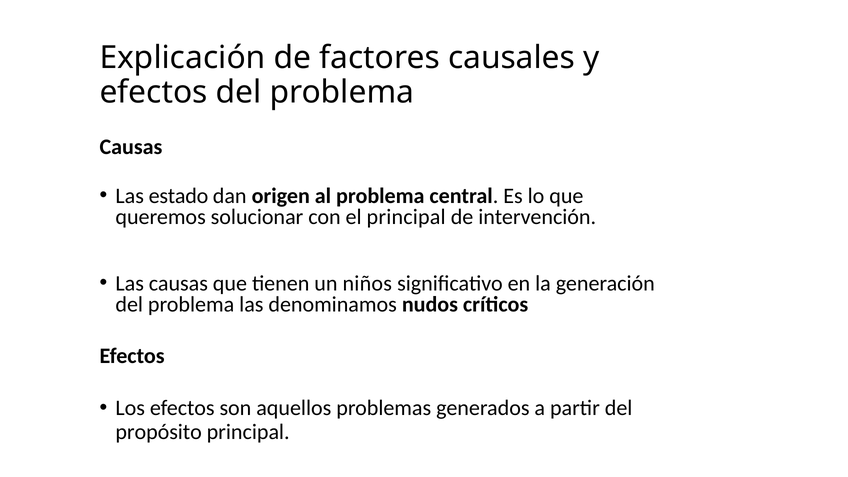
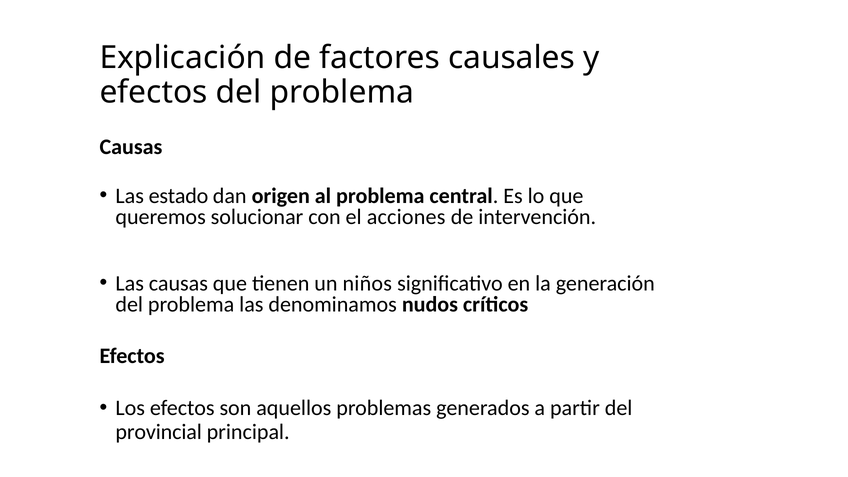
el principal: principal -> acciones (406, 217)
propósito: propósito -> provincial (159, 432)
